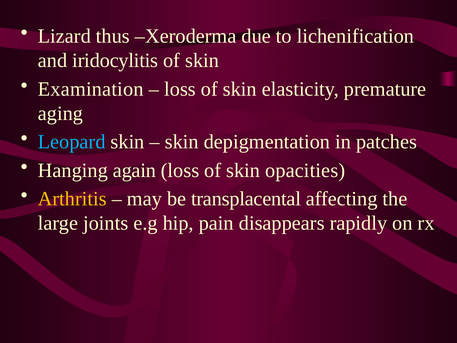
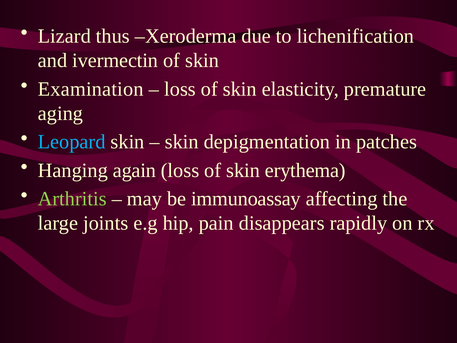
iridocylitis: iridocylitis -> ivermectin (115, 60)
opacities: opacities -> erythema (305, 170)
Arthritis colour: yellow -> light green (72, 199)
transplacental: transplacental -> immunoassay (246, 199)
